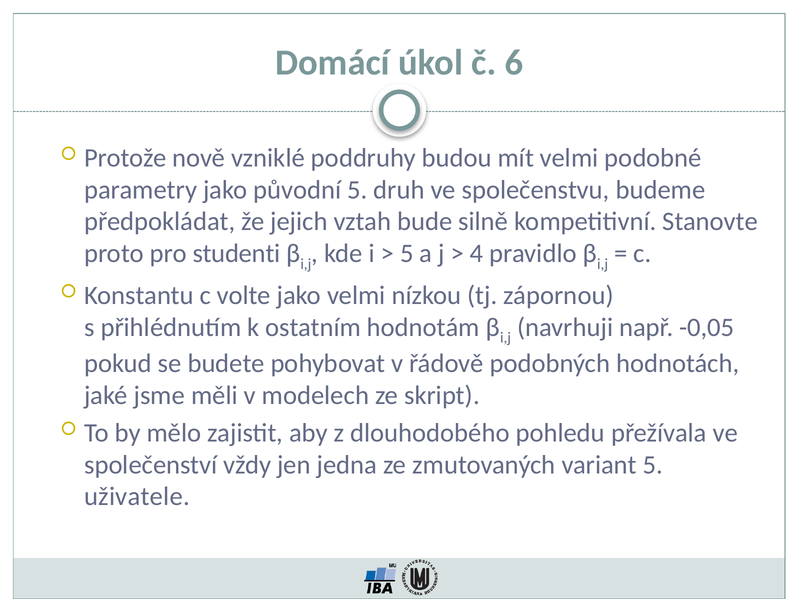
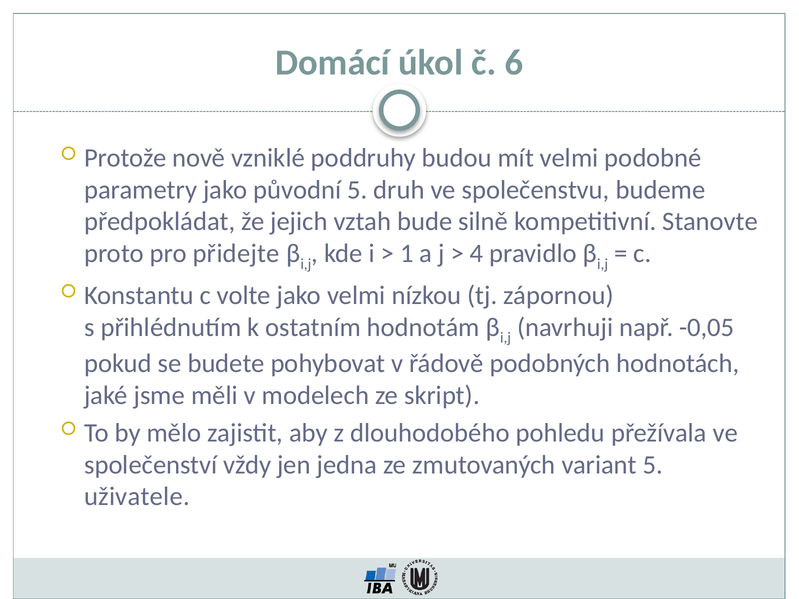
studenti: studenti -> přidejte (236, 254)
5: 5 -> 1 (407, 254)
